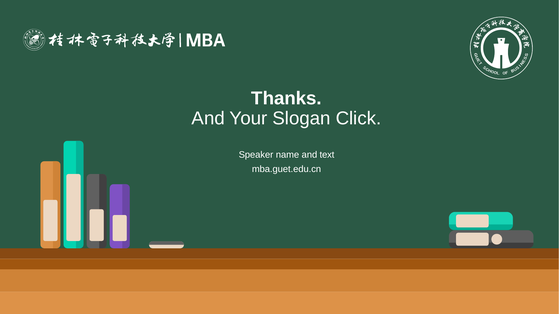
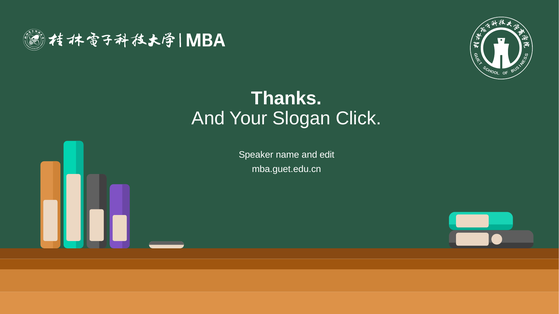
text: text -> edit (327, 155)
